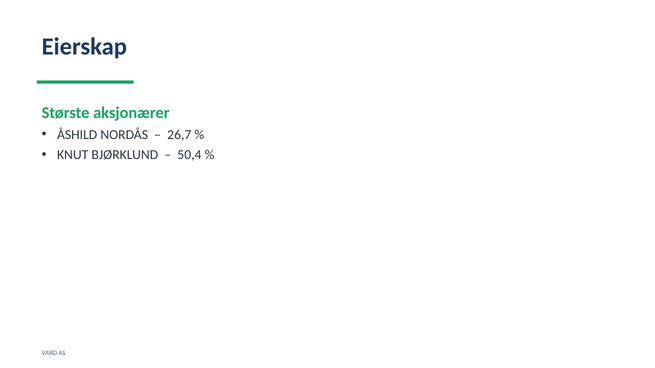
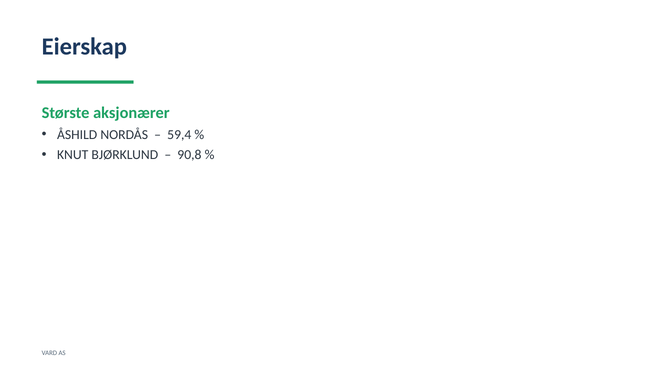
26,7: 26,7 -> 59,4 (179, 135)
50,4: 50,4 -> 90,8 (189, 155)
